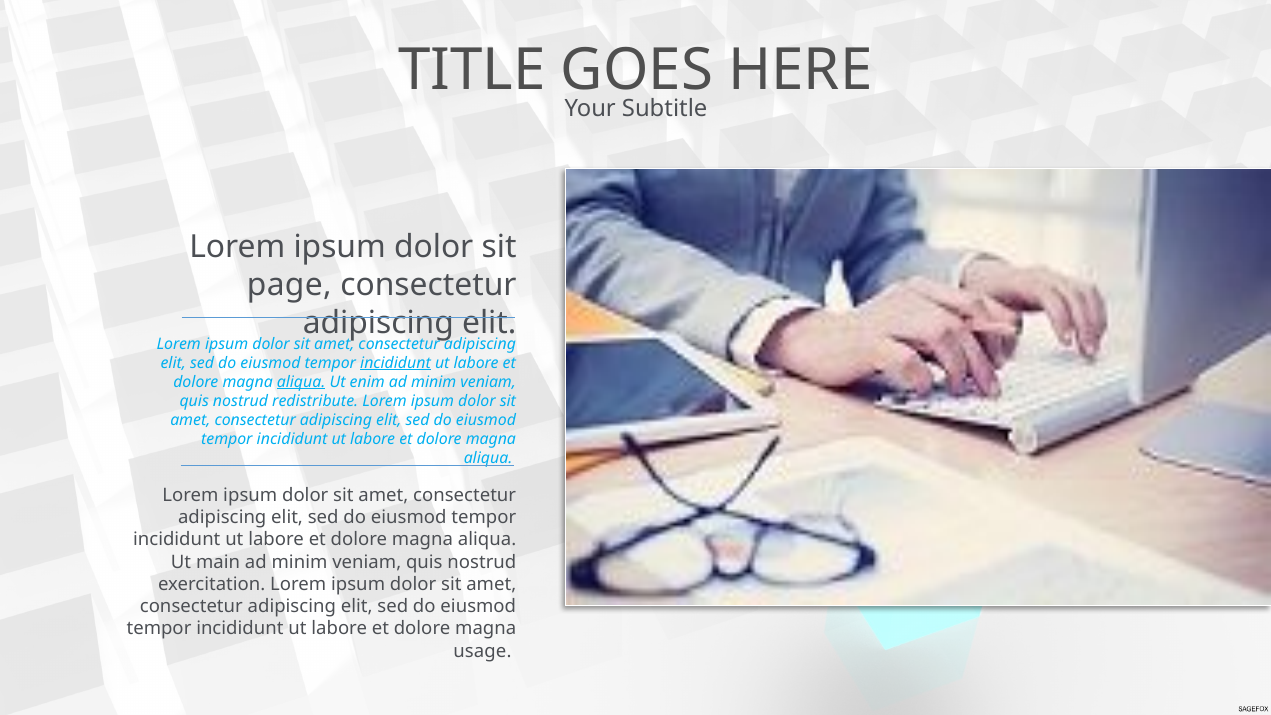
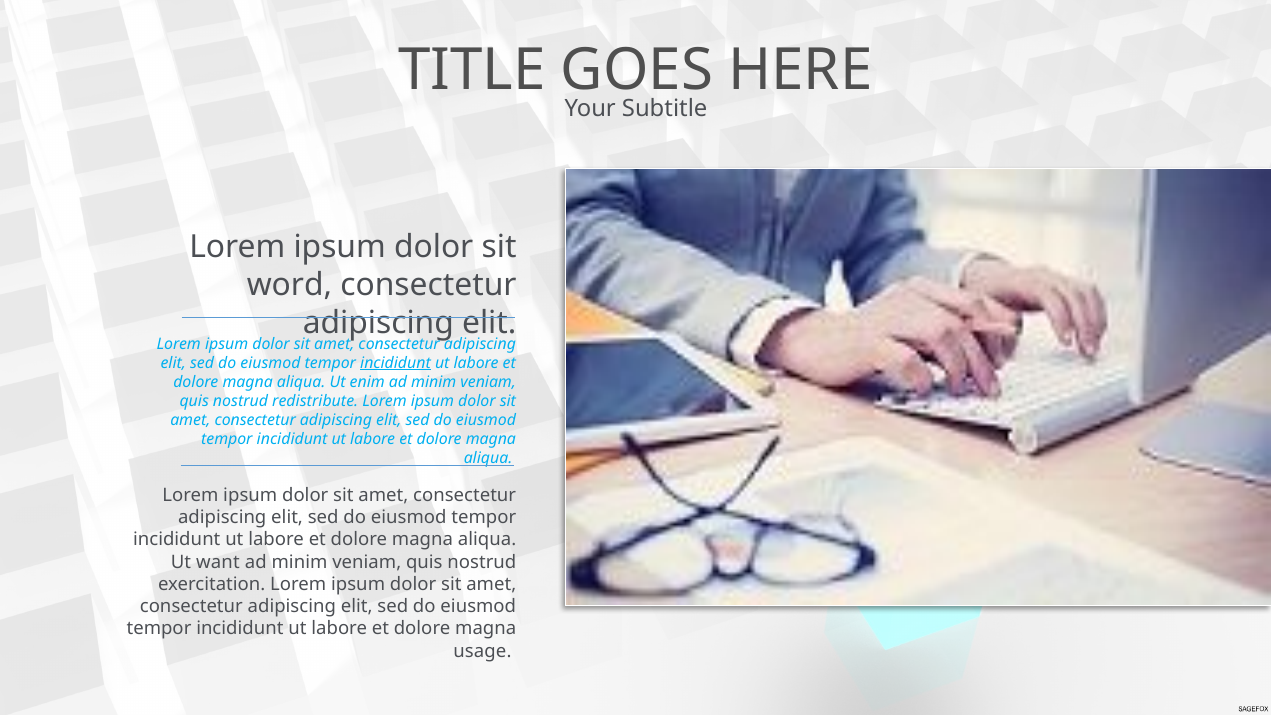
page: page -> word (289, 285)
aliqua underline: present -> none (301, 382)
main: main -> want (218, 562)
